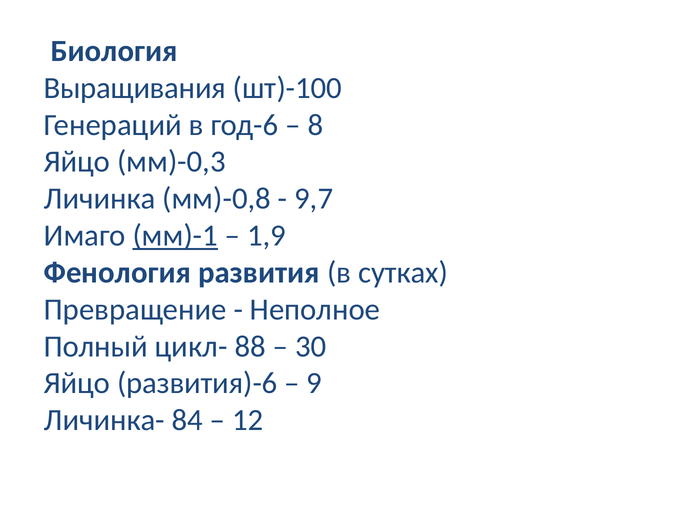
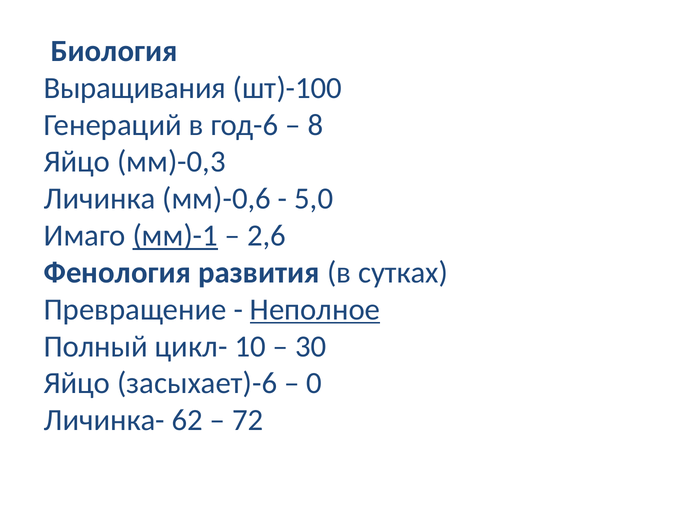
мм)-0,8: мм)-0,8 -> мм)-0,6 (217, 199)
9,7: 9,7 -> 5,0 (314, 199)
1,9: 1,9 -> 2,6 (267, 236)
Неполное underline: none -> present (315, 310)
88: 88 -> 10 (250, 347)
развития)-6: развития)-6 -> засыхает)-6 (197, 384)
9: 9 -> 0 (314, 384)
84: 84 -> 62 (187, 421)
12: 12 -> 72 (248, 421)
